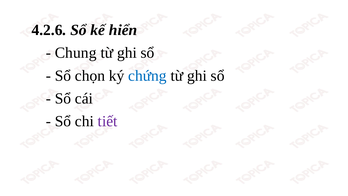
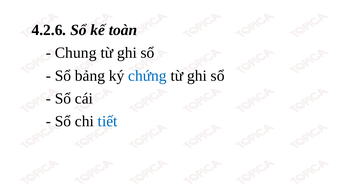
hiển: hiển -> toàn (123, 30)
chọn: chọn -> bảng (90, 76)
tiết colour: purple -> blue (108, 121)
